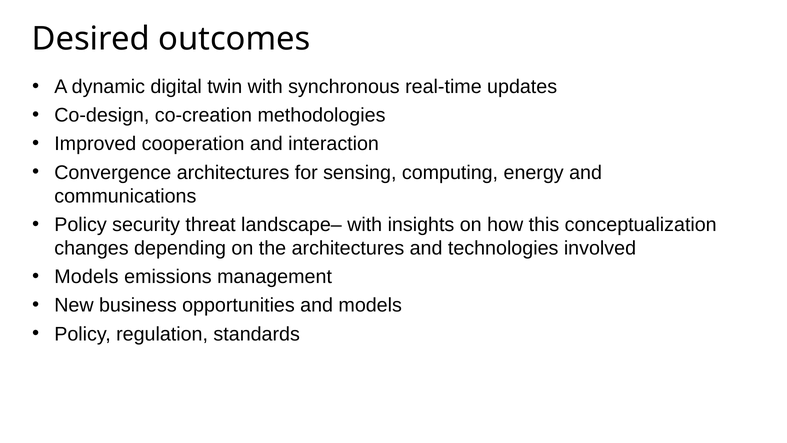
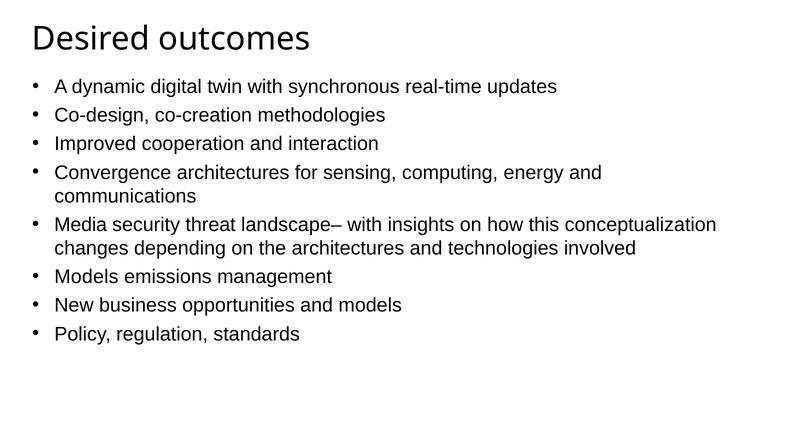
Policy: Policy -> Media (81, 225)
